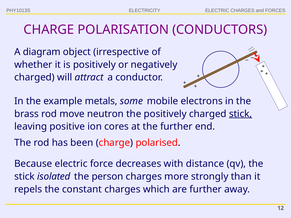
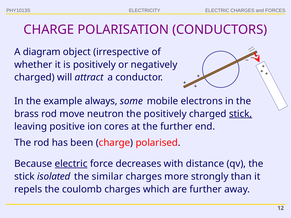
metals: metals -> always (101, 101)
electric underline: none -> present (71, 164)
person: person -> similar (107, 177)
constant: constant -> coulomb (82, 189)
